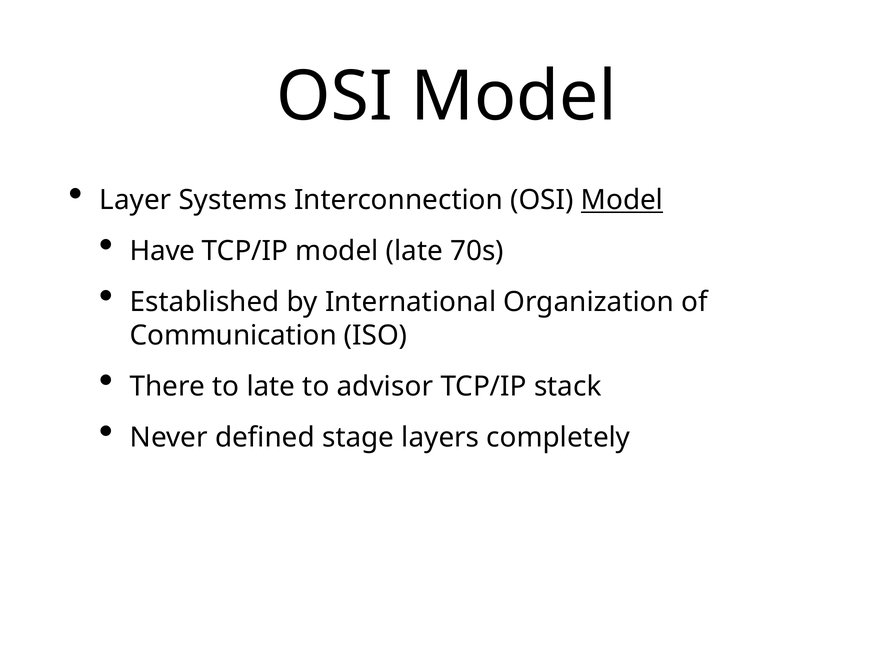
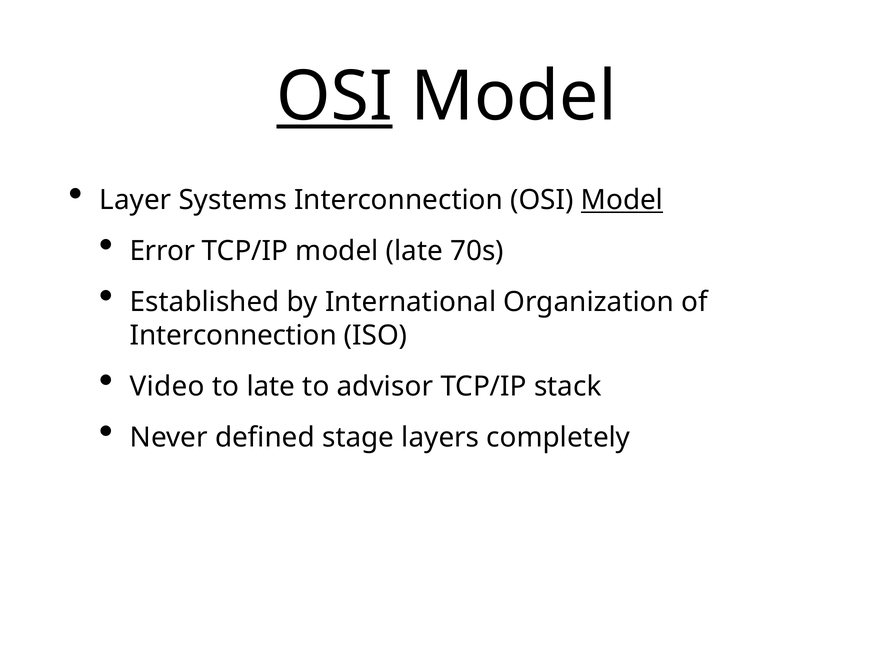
OSI underline: none -> present (335, 96)
Have: Have -> Error (162, 251)
Communication: Communication -> Interconnection (233, 335)
There: There -> Video (167, 386)
